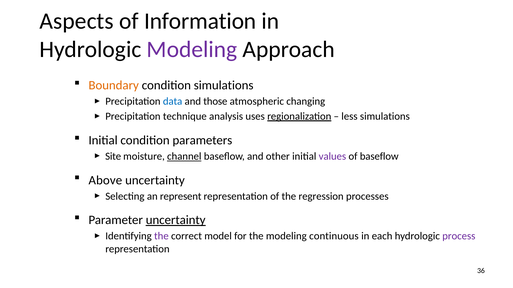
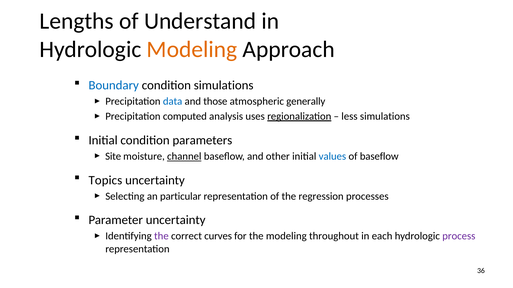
Aspects: Aspects -> Lengths (77, 21)
Information: Information -> Understand (200, 21)
Modeling colour: purple -> orange (192, 49)
Boundary colour: orange -> blue (114, 86)
changing: changing -> generally (306, 102)
technique: technique -> computed (185, 117)
values colour: purple -> blue (332, 157)
Above: Above -> Topics (105, 180)
represent: represent -> particular (181, 197)
uncertainty underline: present -> none (176, 220)
model: model -> curves (218, 237)
continuous: continuous -> throughout (334, 237)
